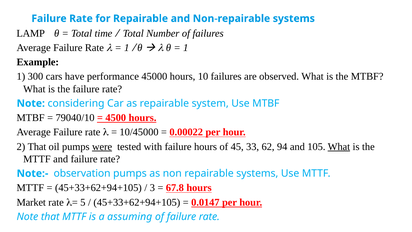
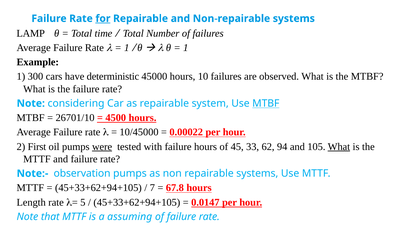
for underline: none -> present (103, 19)
performance: performance -> deterministic (113, 77)
MTBF underline: none -> present (266, 103)
79040/10: 79040/10 -> 26701/10 (75, 118)
2 That: That -> First (37, 147)
3: 3 -> 7 (152, 188)
Market: Market -> Length (31, 202)
